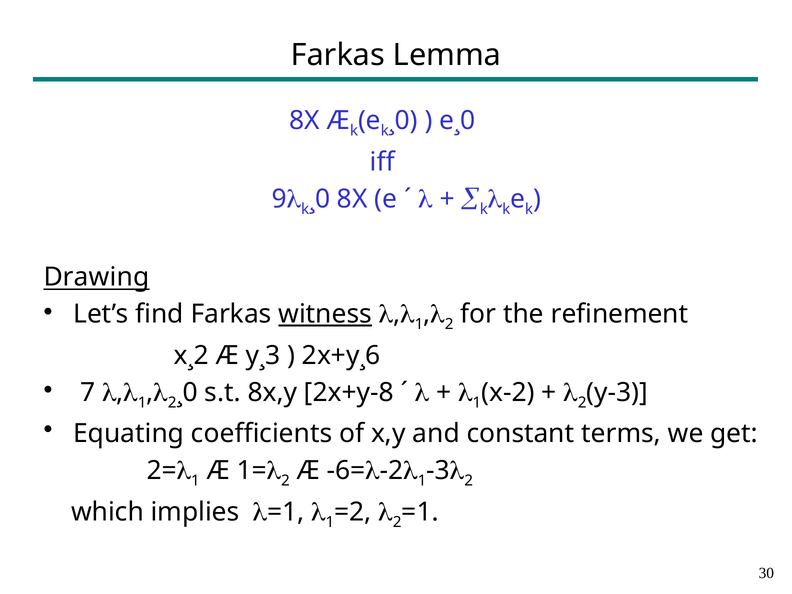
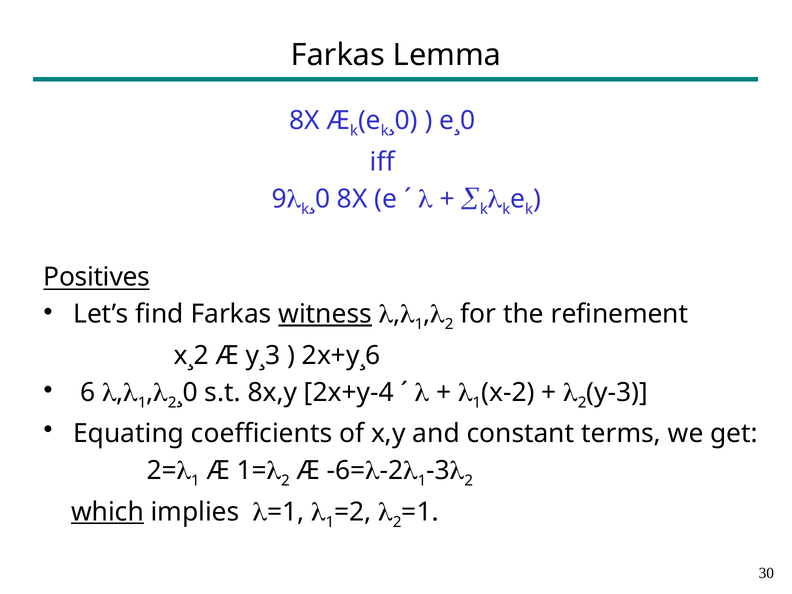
Drawing: Drawing -> Positives (97, 277)
7: 7 -> 6 (88, 392)
2x+y-8: 2x+y-8 -> 2x+y-4 (349, 392)
which underline: none -> present (107, 512)
